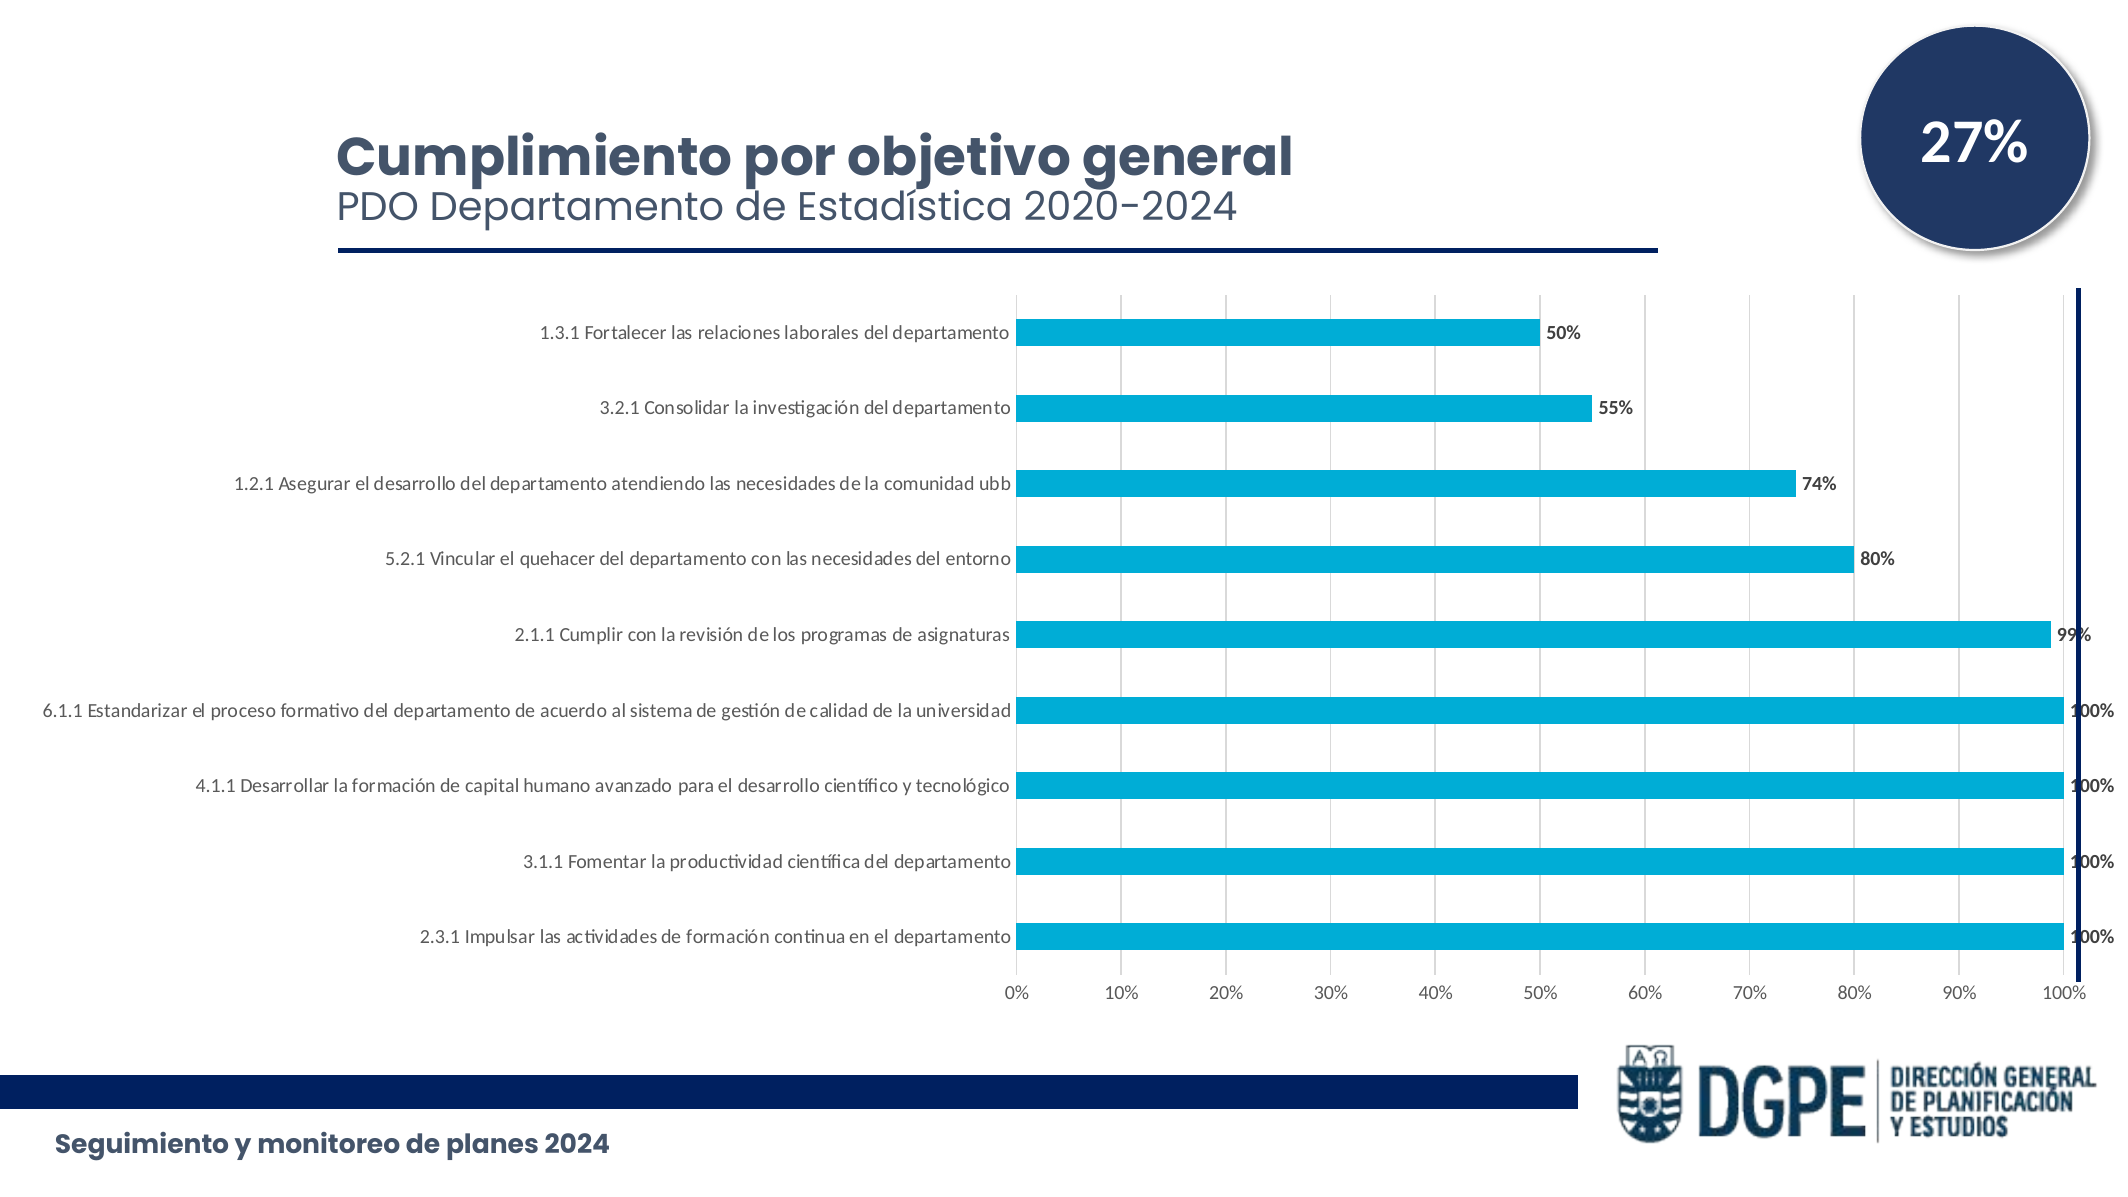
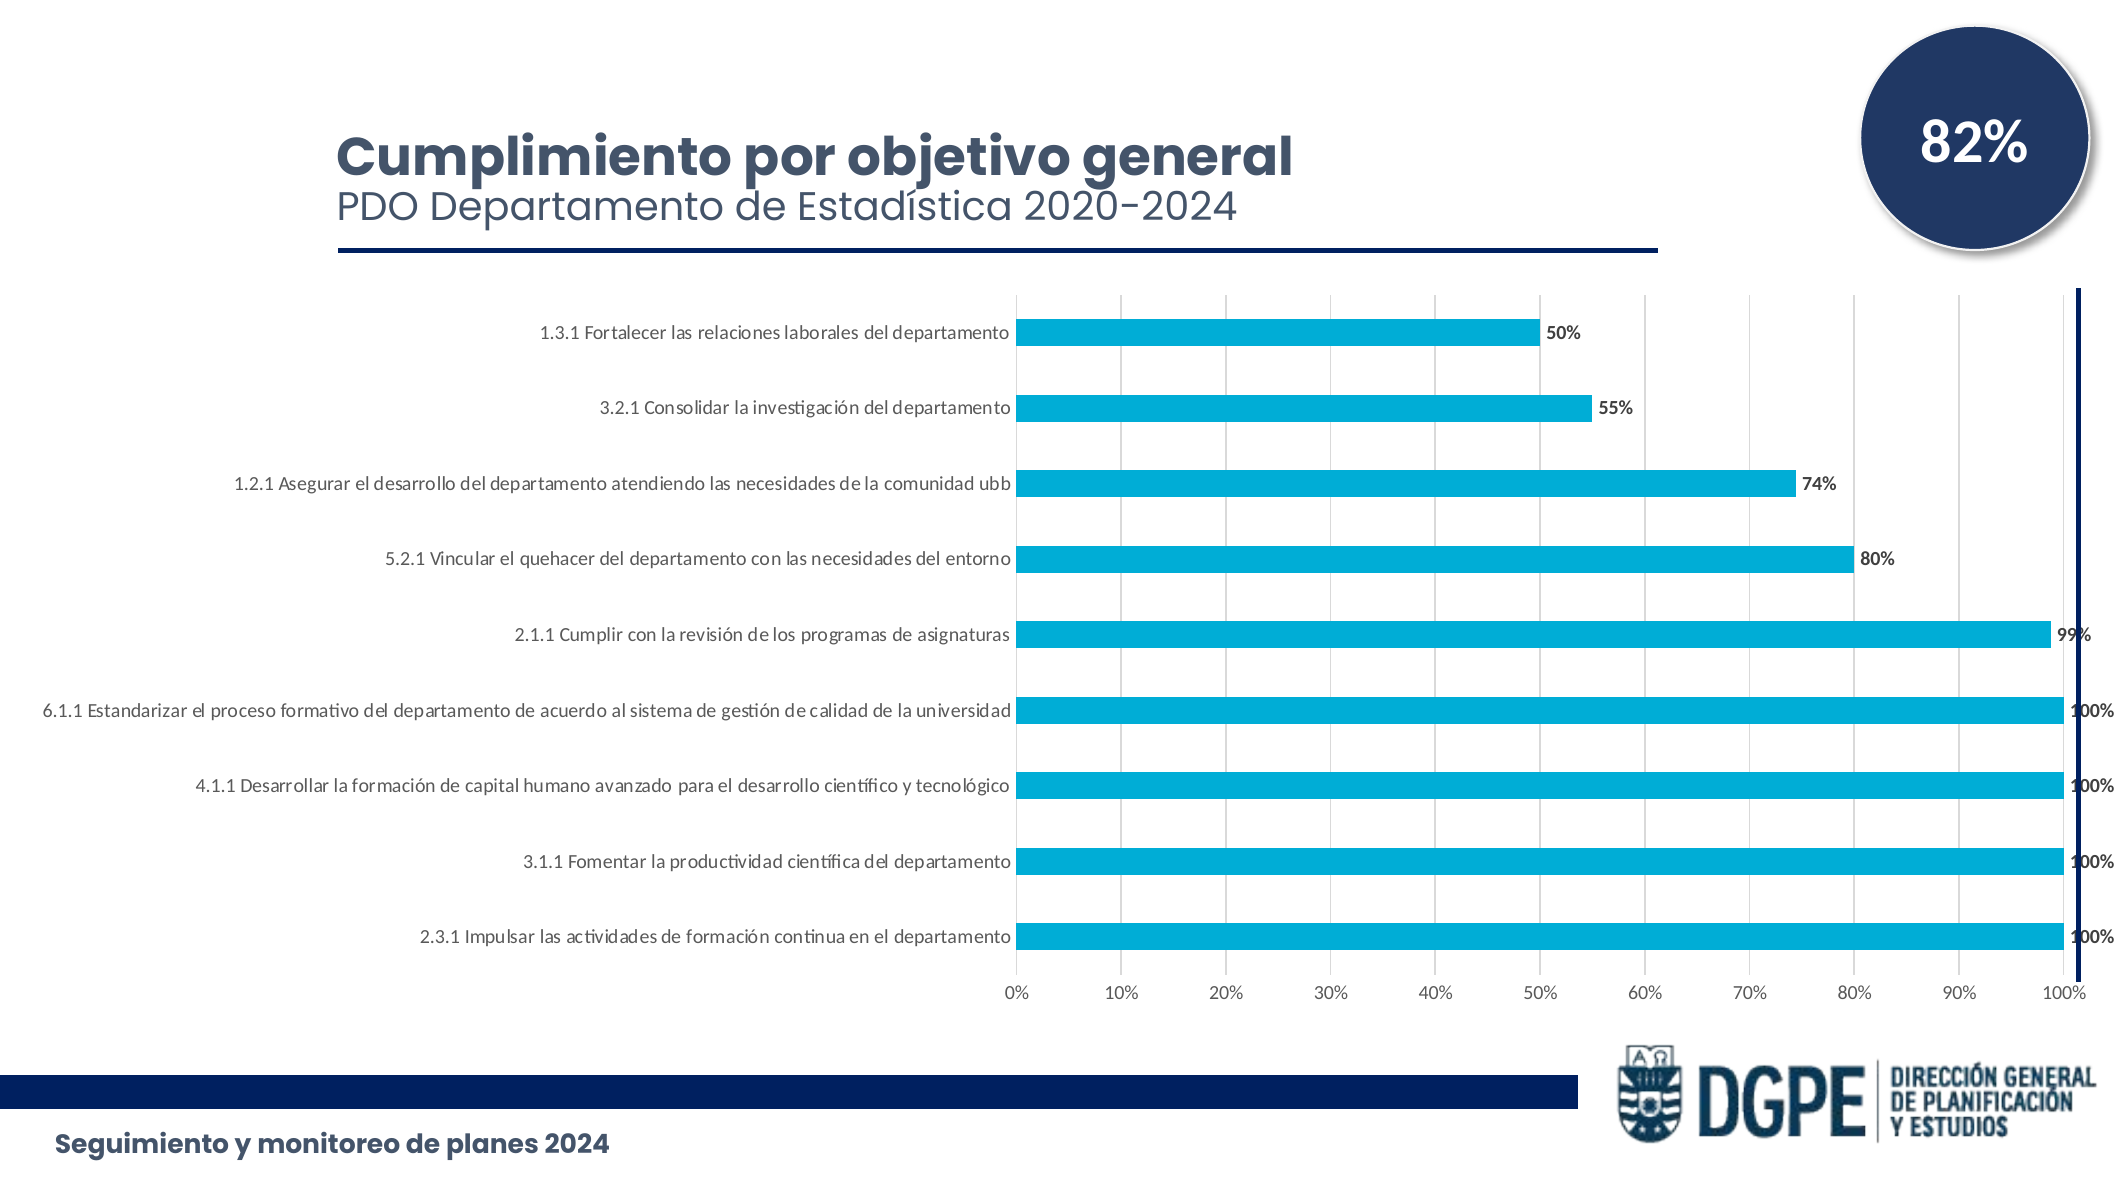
27%: 27% -> 82% (1975, 142)
